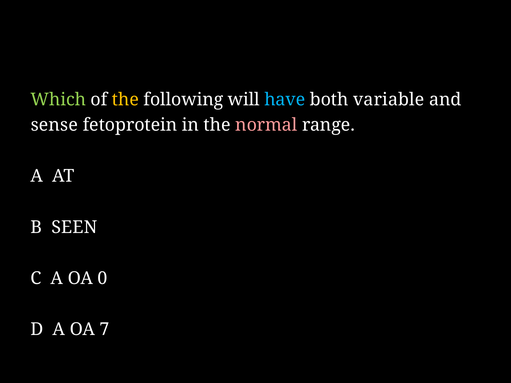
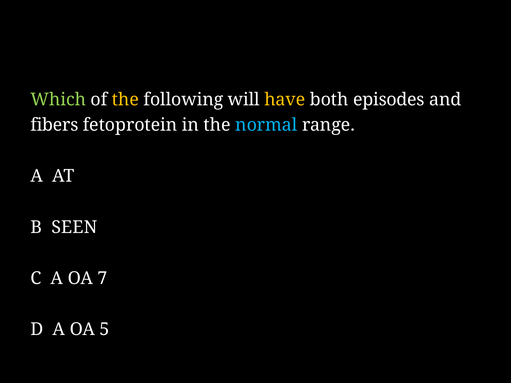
have colour: light blue -> yellow (285, 100)
variable: variable -> episodes (389, 100)
sense: sense -> fibers (54, 125)
normal colour: pink -> light blue (266, 125)
0: 0 -> 7 (103, 278)
7: 7 -> 5 (105, 330)
